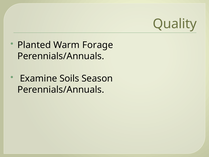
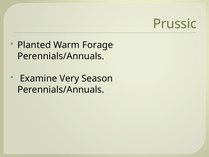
Quality: Quality -> Prussic (175, 24)
Soils: Soils -> Very (69, 78)
